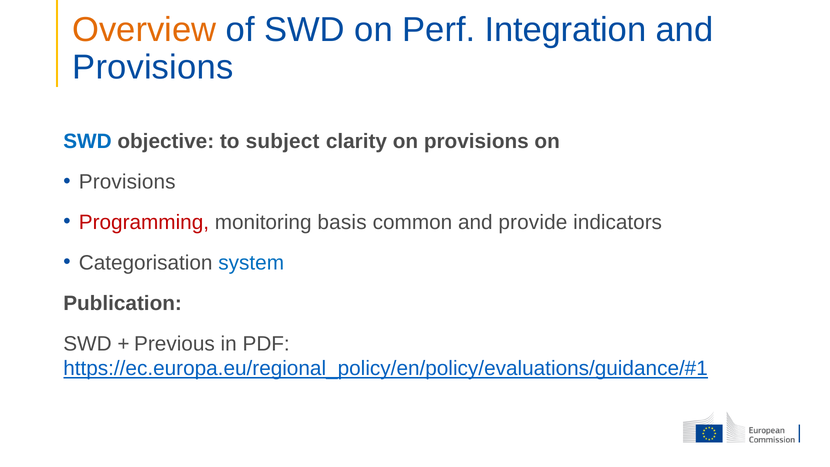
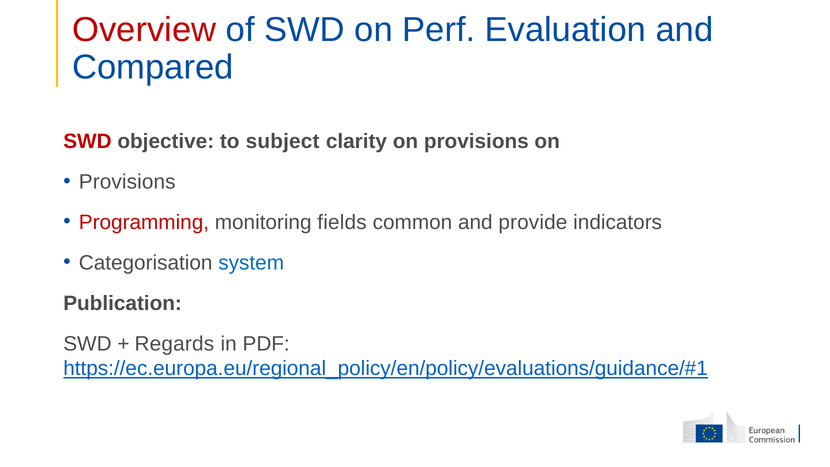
Overview colour: orange -> red (144, 30)
Integration: Integration -> Evaluation (565, 30)
Provisions: Provisions -> Compared (153, 67)
SWD colour: blue -> red (87, 141)
basis: basis -> fields (342, 222)
Previous: Previous -> Regards (174, 344)
